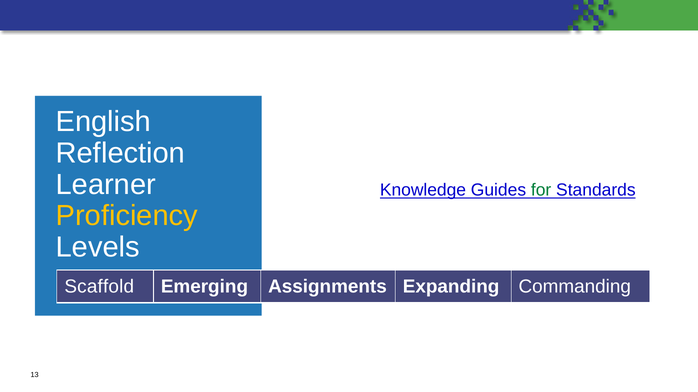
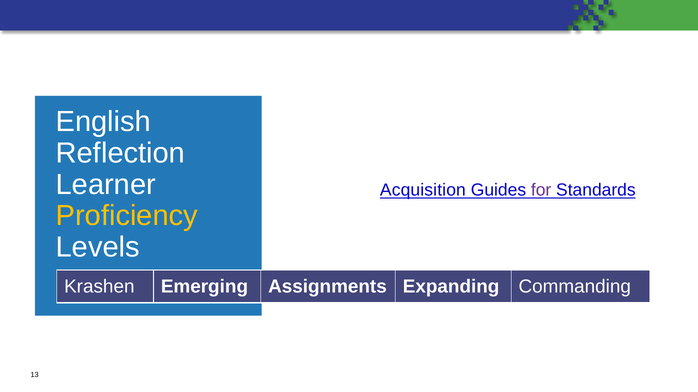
Knowledge: Knowledge -> Acquisition (423, 191)
for colour: green -> purple (541, 191)
Scaffold: Scaffold -> Krashen (99, 287)
